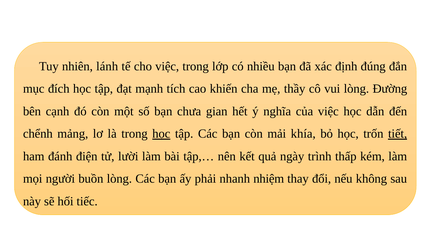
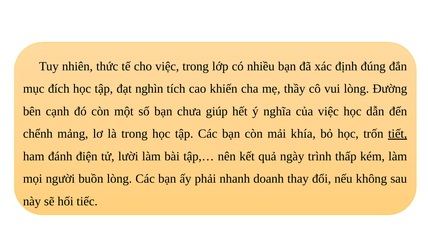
lánh: lánh -> thức (107, 66)
mạnh: mạnh -> nghìn (149, 89)
gian: gian -> giúp (217, 111)
học underline: present -> none (161, 134)
nhiệm: nhiệm -> doanh (269, 179)
